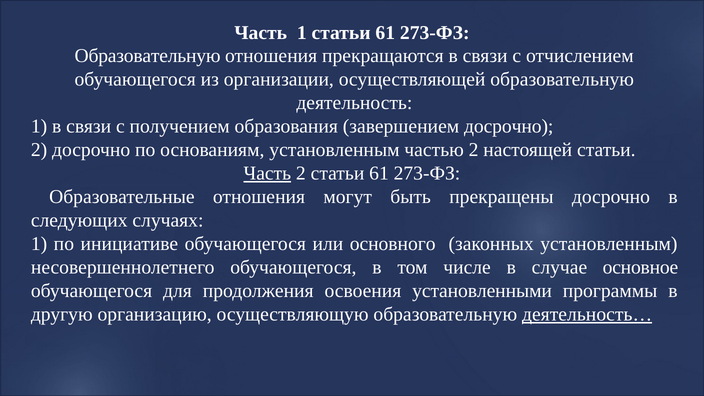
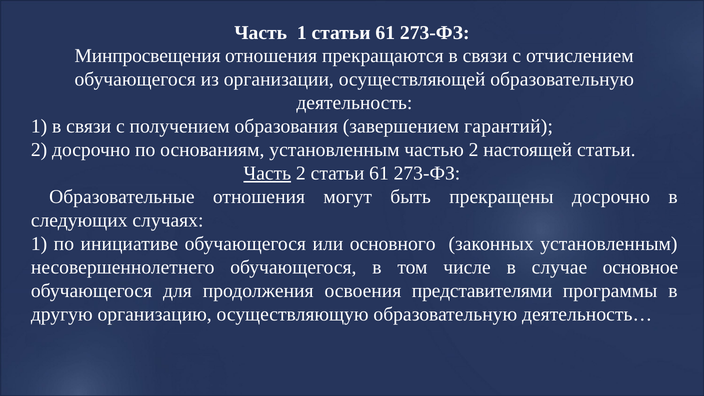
Образовательную: Образовательную -> Минпросвещения (148, 56)
завершением досрочно: досрочно -> гарантий (509, 126)
установленными: установленными -> представителями (482, 291)
деятельность… underline: present -> none (587, 314)
